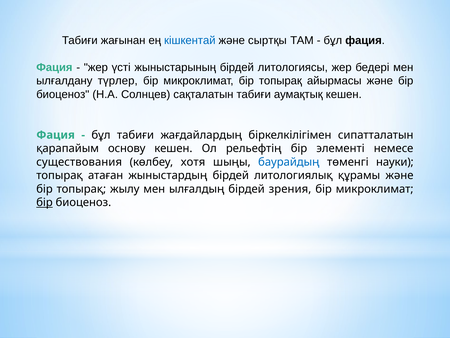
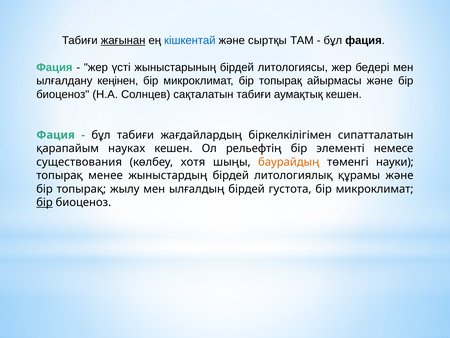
жағынан underline: none -> present (123, 40)
түрлер: түрлер -> кеңінен (118, 81)
основу: основу -> науках (127, 148)
баурайдың colour: blue -> orange (289, 162)
атаған: атаған -> менее (106, 175)
зрения: зрения -> густота (290, 189)
